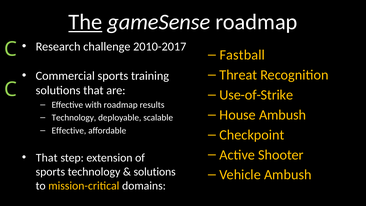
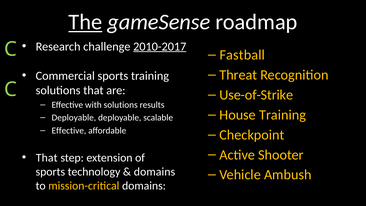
2010-2017 underline: none -> present (160, 46)
with roadmap: roadmap -> solutions (121, 105)
House Ambush: Ambush -> Training (283, 115)
Technology: Technology -> Deployable (74, 118)
solutions: solutions -> domains (155, 172)
